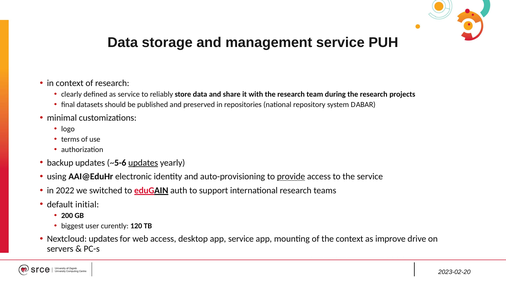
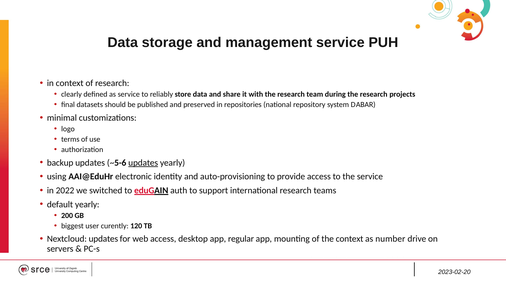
provide underline: present -> none (291, 176)
default initial: initial -> yearly (87, 204)
app service: service -> regular (241, 239)
improve: improve -> number (390, 239)
